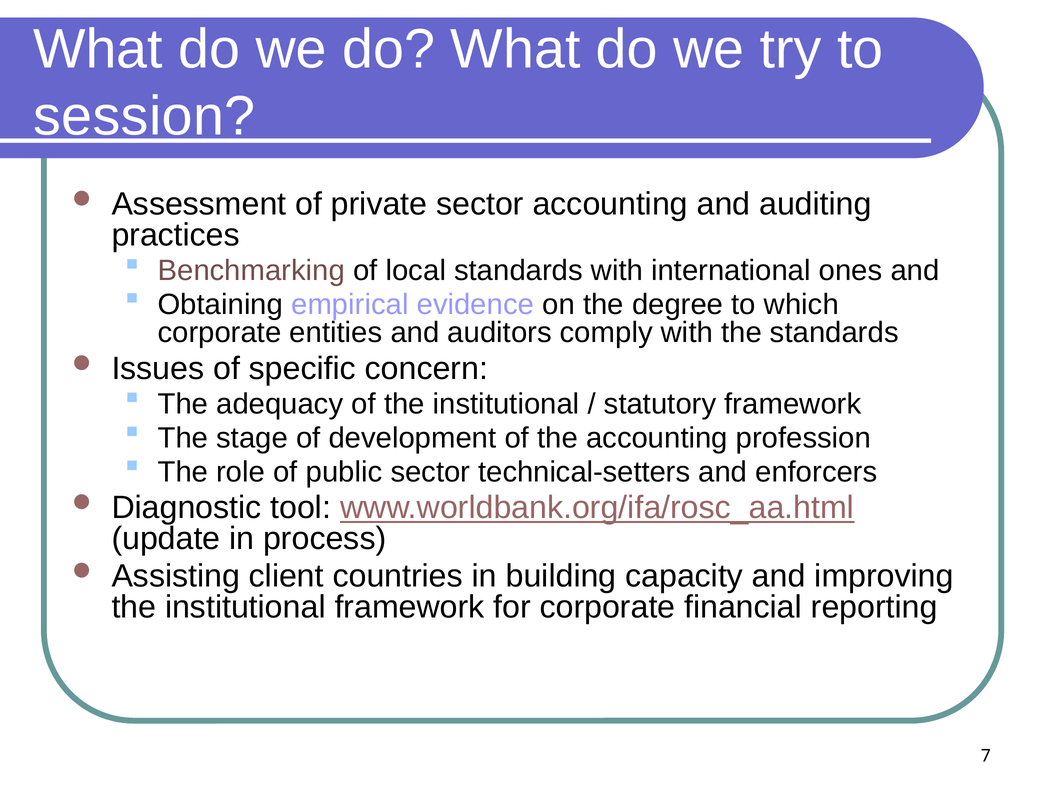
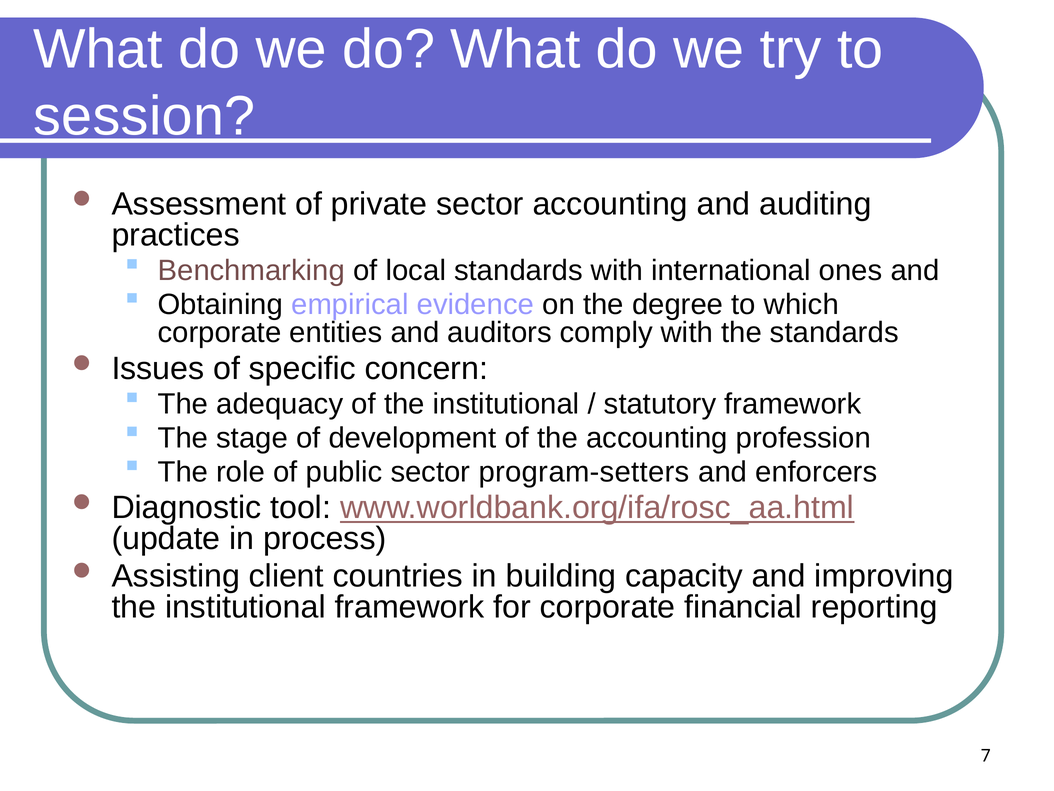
technical-setters: technical-setters -> program-setters (584, 472)
